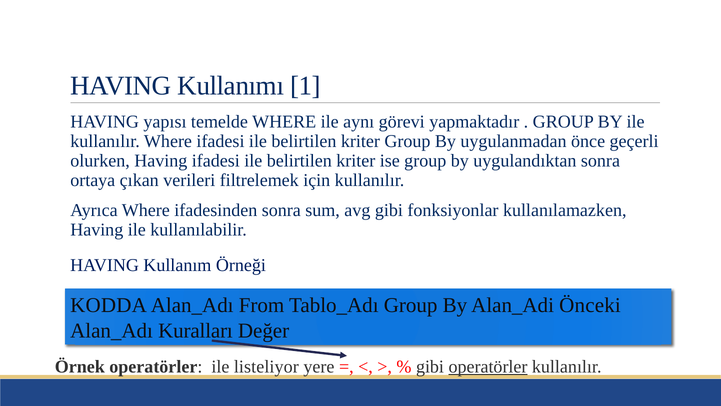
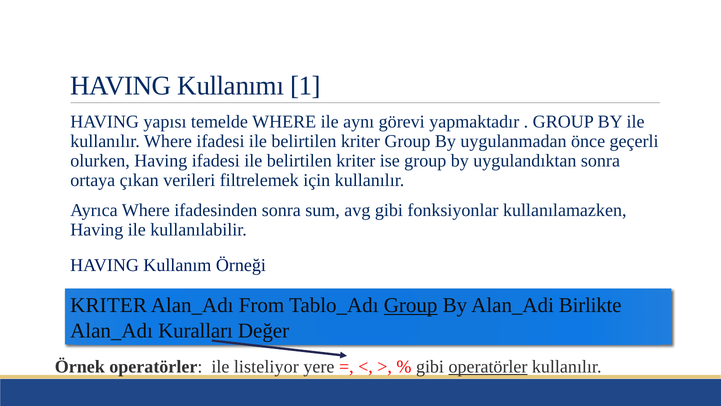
KODDA: KODDA -> KRITER (109, 305)
Group underline: none -> present (411, 305)
Önceki: Önceki -> Birlikte (590, 305)
